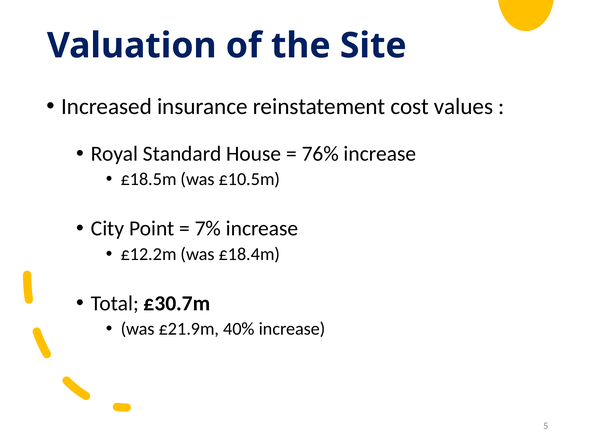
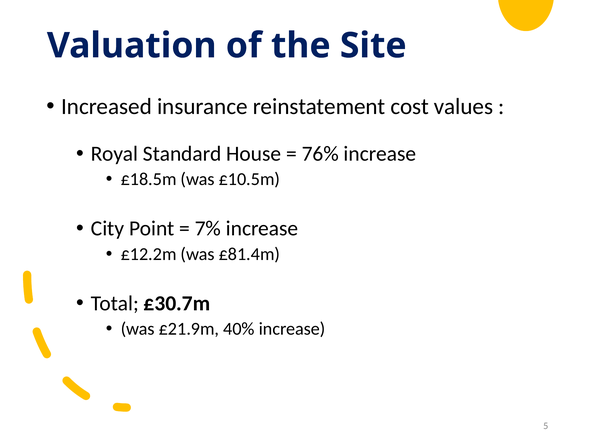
£18.4m: £18.4m -> £81.4m (249, 254)
